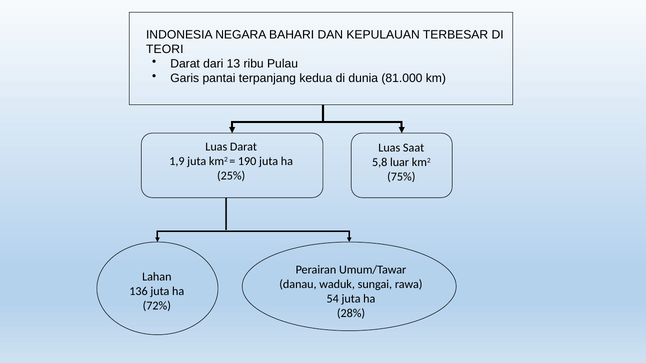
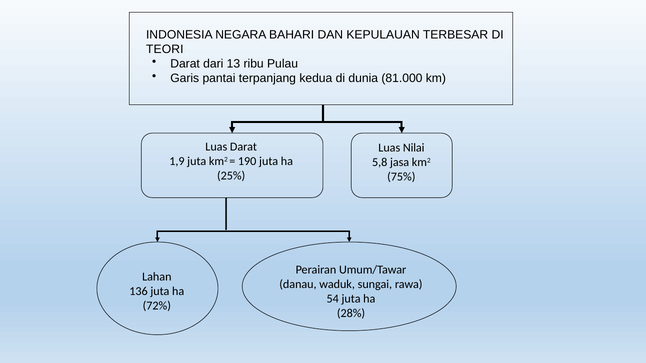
Saat: Saat -> Nilai (414, 148)
luar: luar -> jasa (400, 162)
